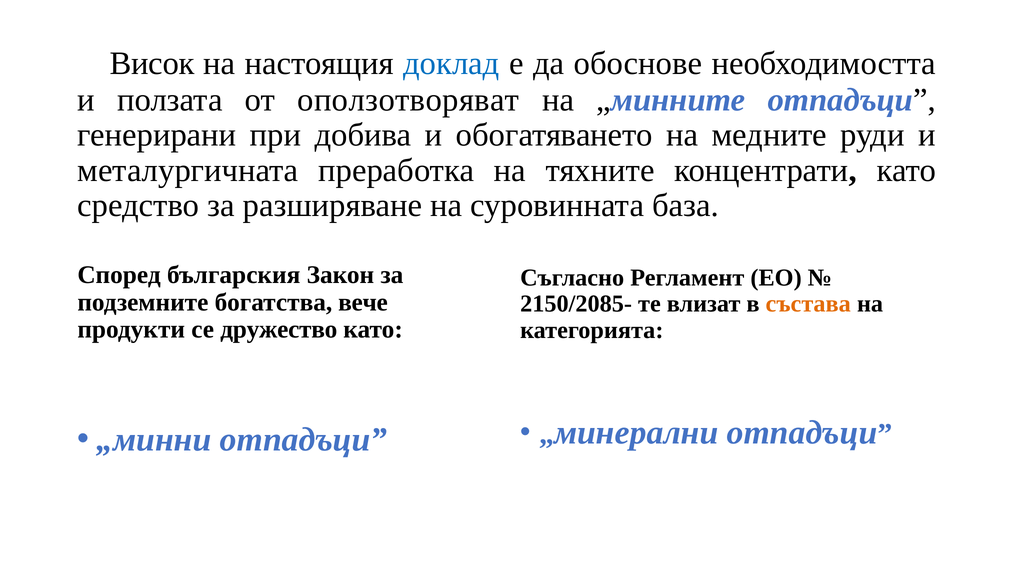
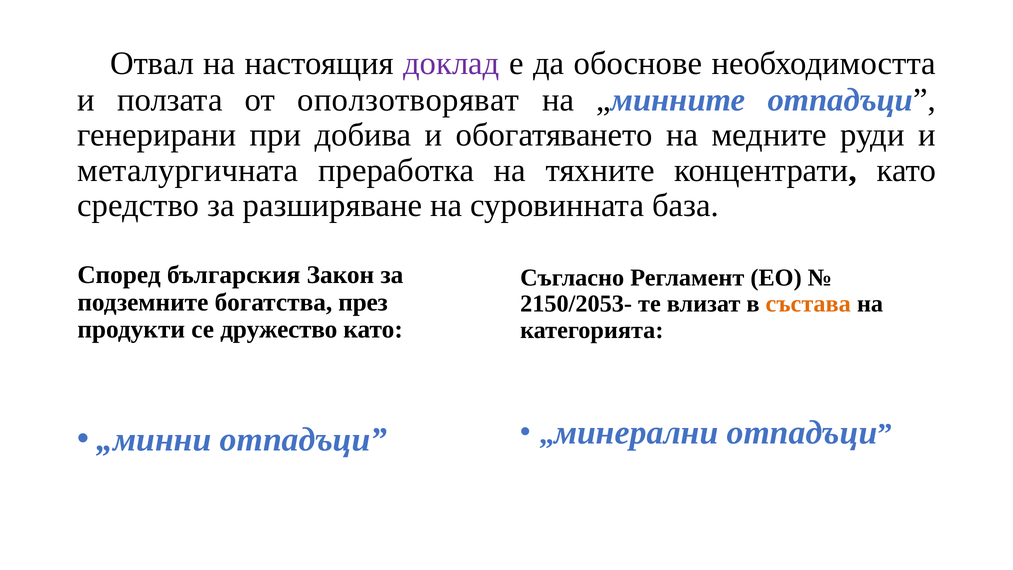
Висок: Висок -> Отвал (152, 63)
доклад colour: blue -> purple (451, 63)
вече: вече -> през (363, 302)
2150/2085-: 2150/2085- -> 2150/2053- (576, 304)
